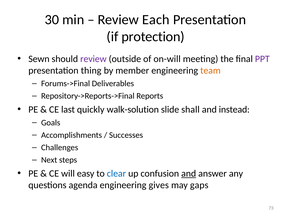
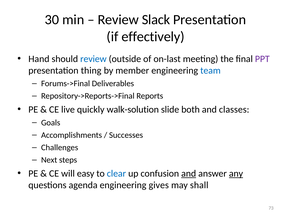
Each: Each -> Slack (156, 20)
protection: protection -> effectively (153, 37)
Sewn: Sewn -> Hand (39, 59)
review colour: purple -> blue (93, 59)
on-will: on-will -> on-last (167, 59)
team colour: orange -> blue (210, 71)
last: last -> live (68, 110)
shall: shall -> both (191, 110)
instead: instead -> classes (234, 110)
any underline: none -> present (236, 174)
gaps: gaps -> shall (199, 185)
